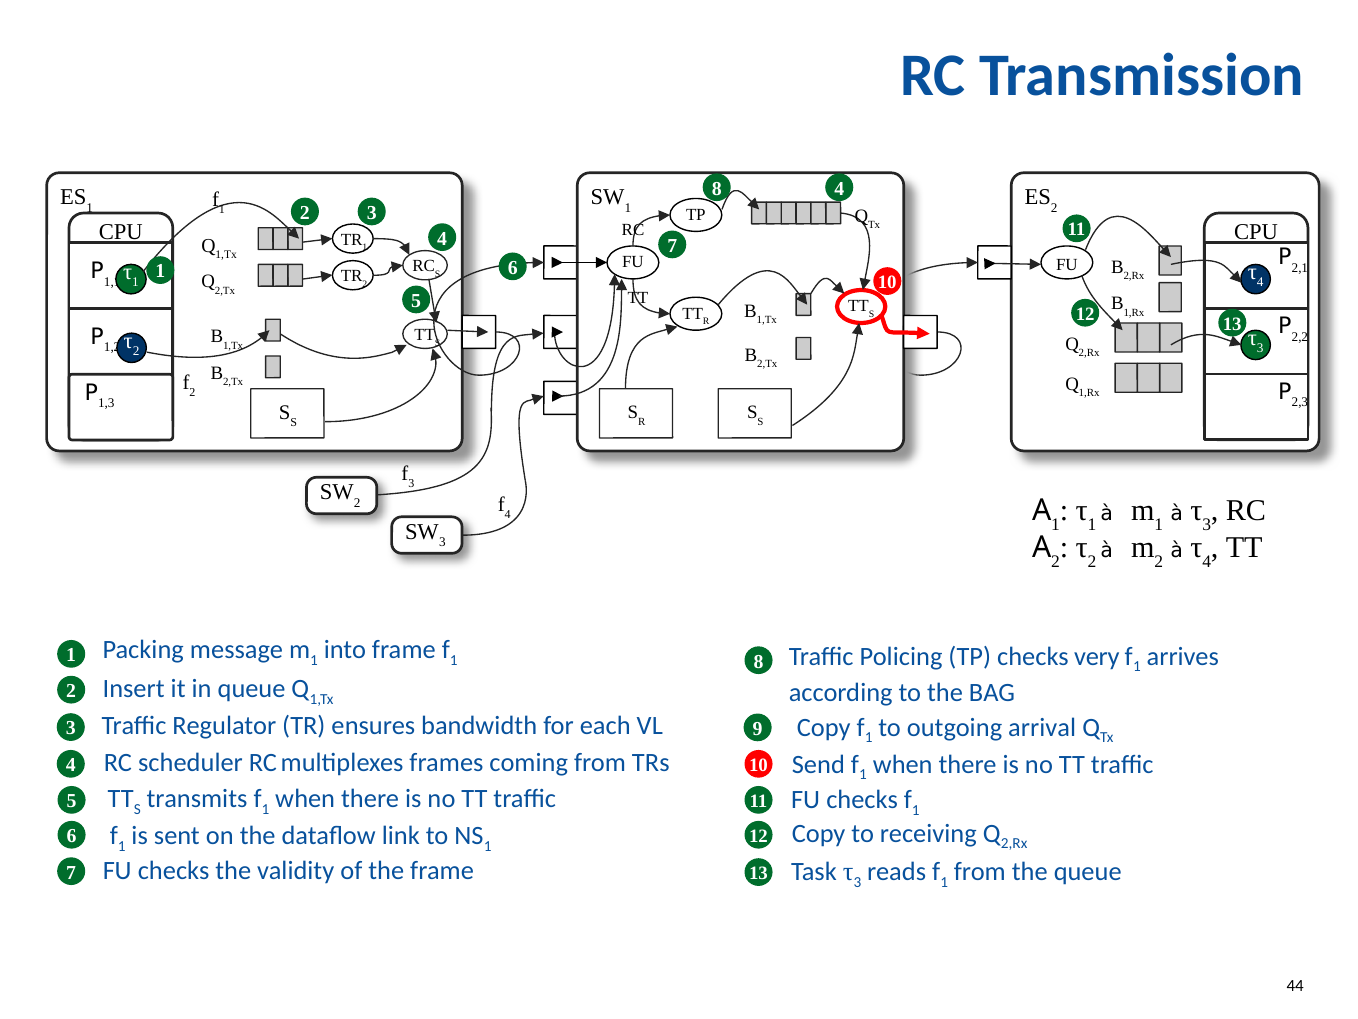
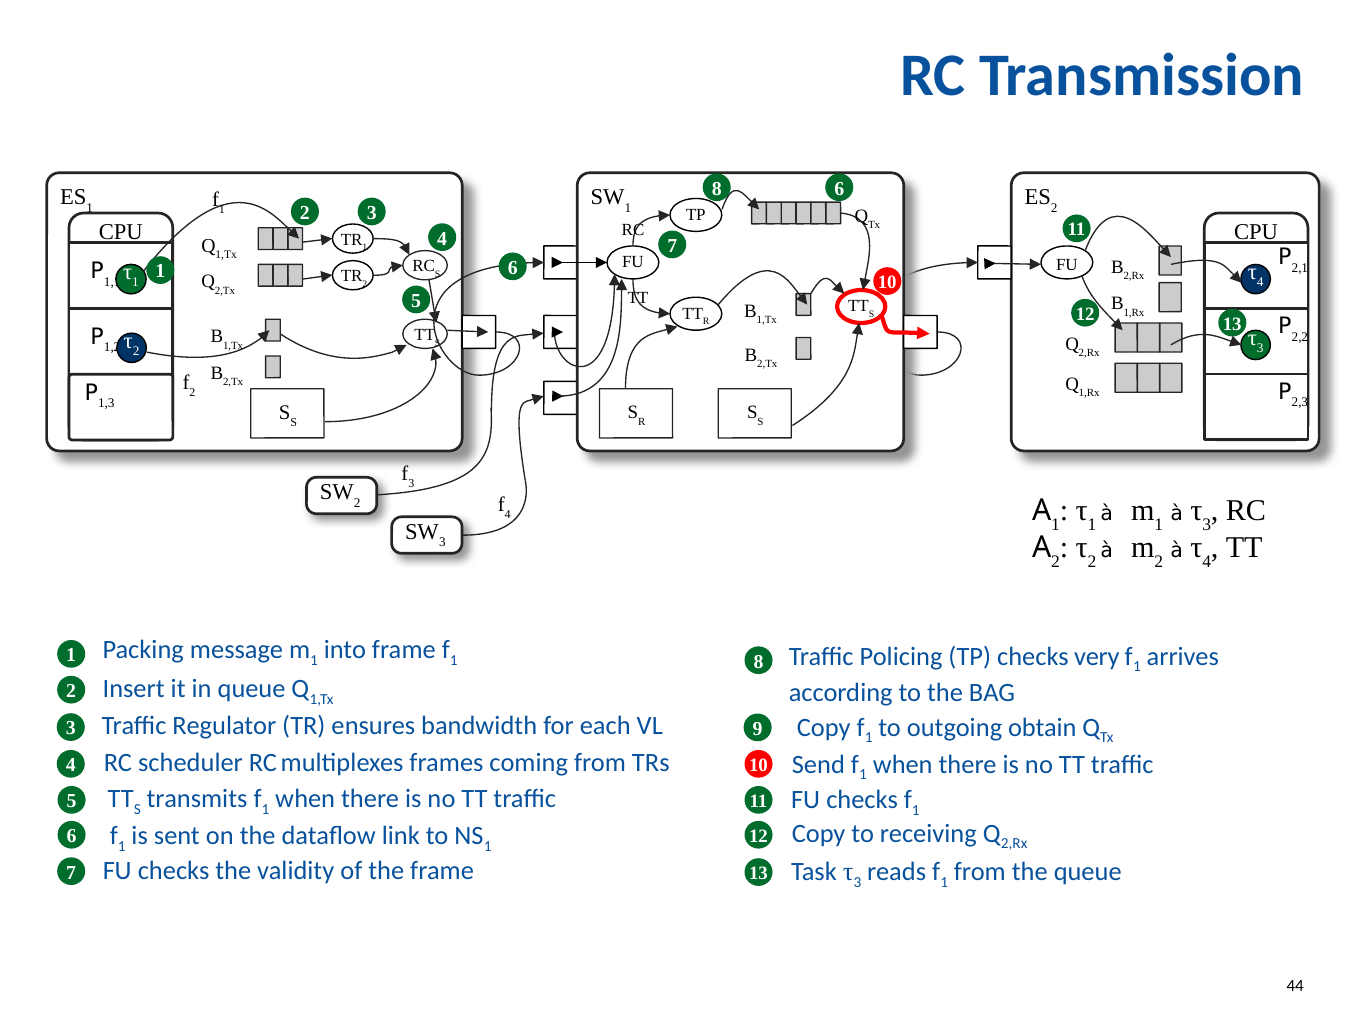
8 4: 4 -> 6 (839, 189)
arrival: arrival -> obtain (1042, 727)
